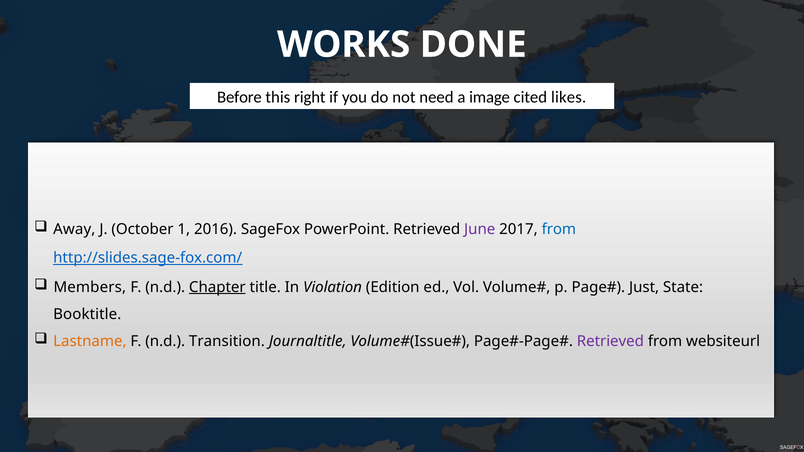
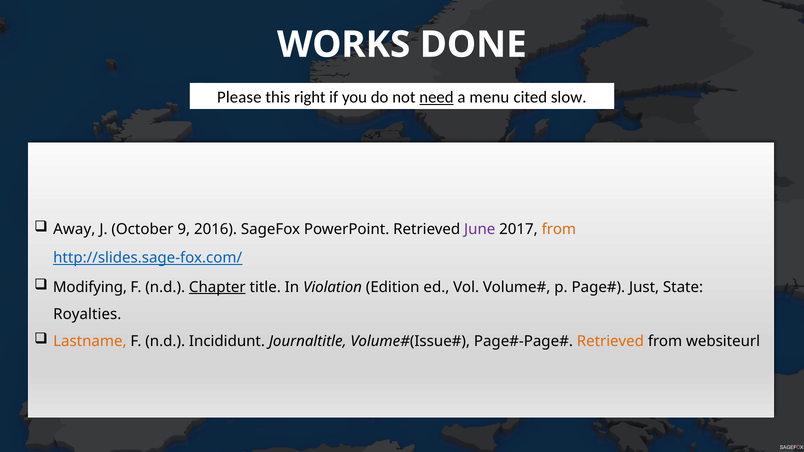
Before: Before -> Please (239, 97)
need underline: none -> present (436, 97)
image: image -> menu (489, 97)
likes: likes -> slow (569, 97)
1: 1 -> 9 (184, 229)
from colour: blue -> orange (559, 229)
Members: Members -> Modifying (90, 287)
Booktitle: Booktitle -> Royalties (87, 314)
Transition: Transition -> Incididunt (227, 342)
Retrieved colour: purple -> orange (610, 342)
